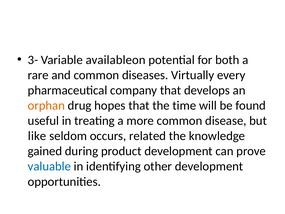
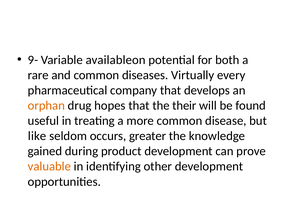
3-: 3- -> 9- (33, 60)
time: time -> their (184, 105)
related: related -> greater (148, 136)
valuable colour: blue -> orange (49, 166)
